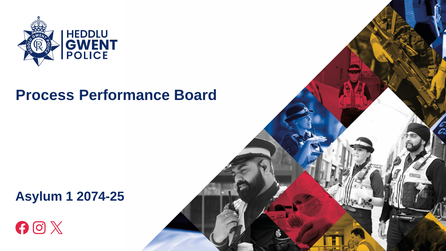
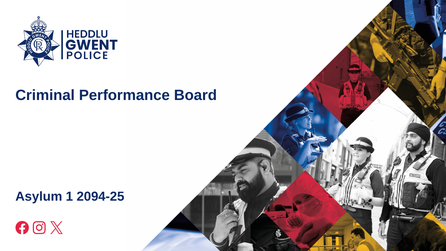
Process: Process -> Criminal (45, 95)
2074-25: 2074-25 -> 2094-25 (100, 197)
